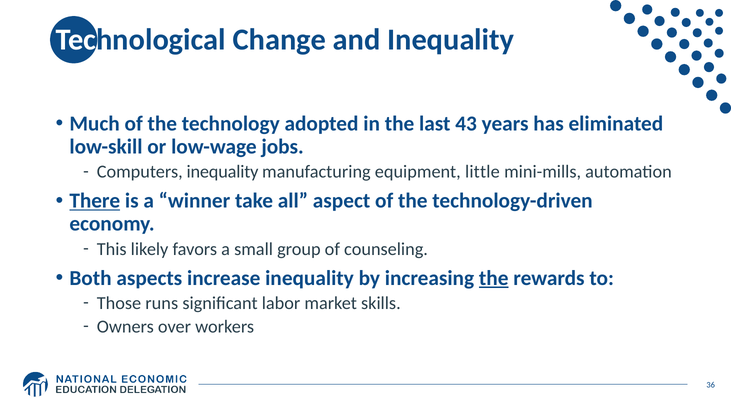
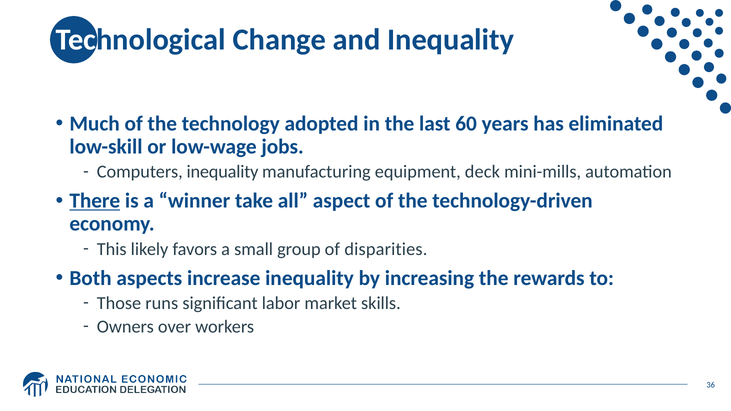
43: 43 -> 60 (466, 124)
little: little -> deck (482, 172)
counseling: counseling -> disparities (386, 249)
the underline: present -> none (494, 278)
